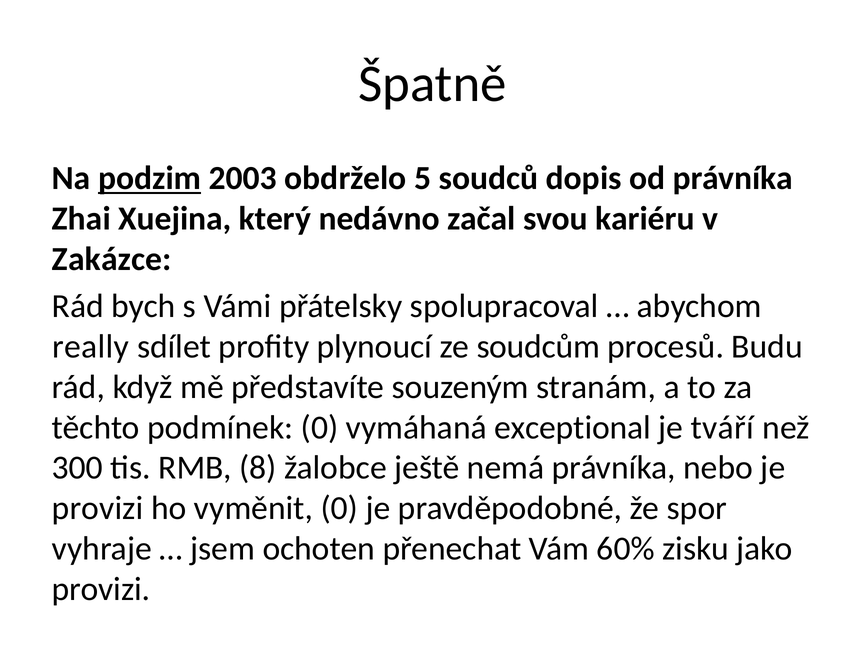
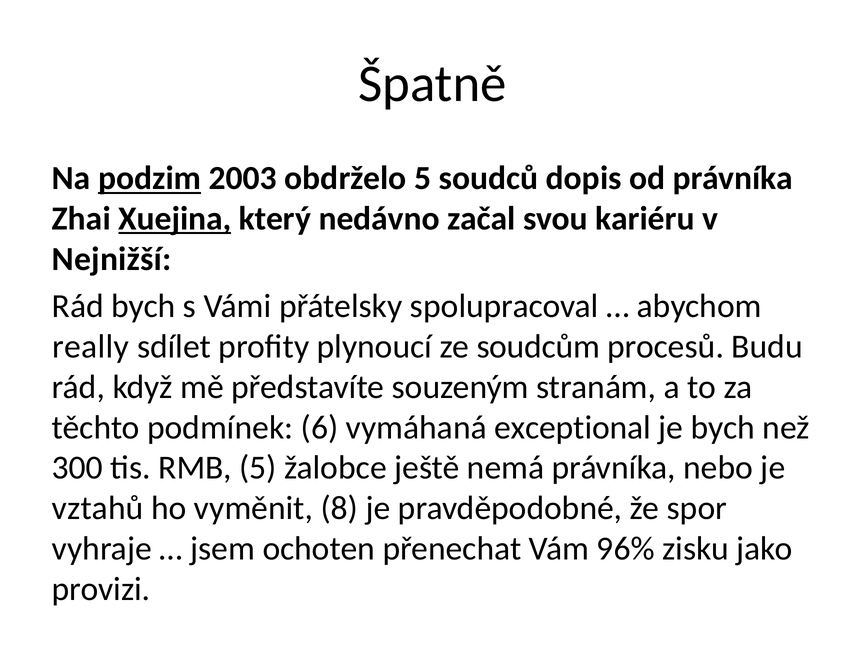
Xuejina underline: none -> present (175, 219)
Zakázce: Zakázce -> Nejnižší (112, 259)
podmínek 0: 0 -> 6 (320, 427)
je tváří: tváří -> bych (723, 427)
RMB 8: 8 -> 5 (258, 468)
provizi: provizi -> vztahů (98, 508)
vyměnit 0: 0 -> 8 (339, 508)
60%: 60% -> 96% (626, 548)
